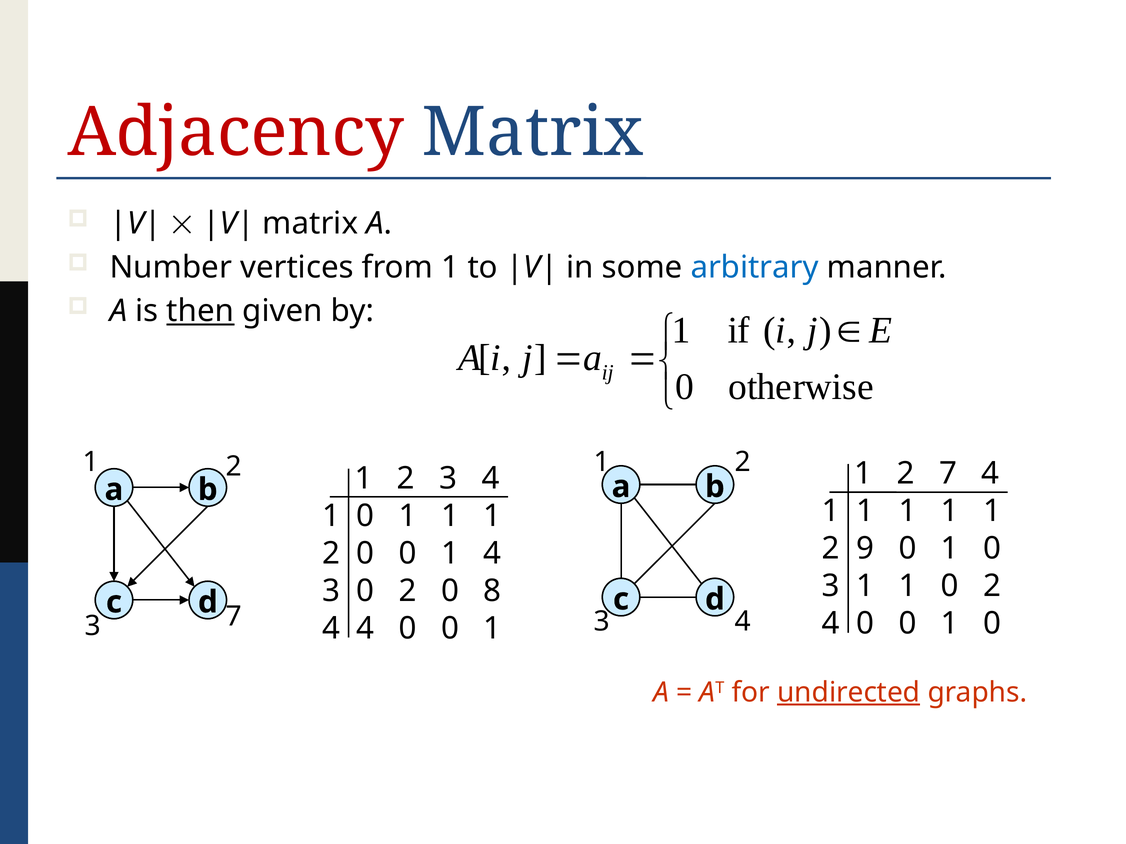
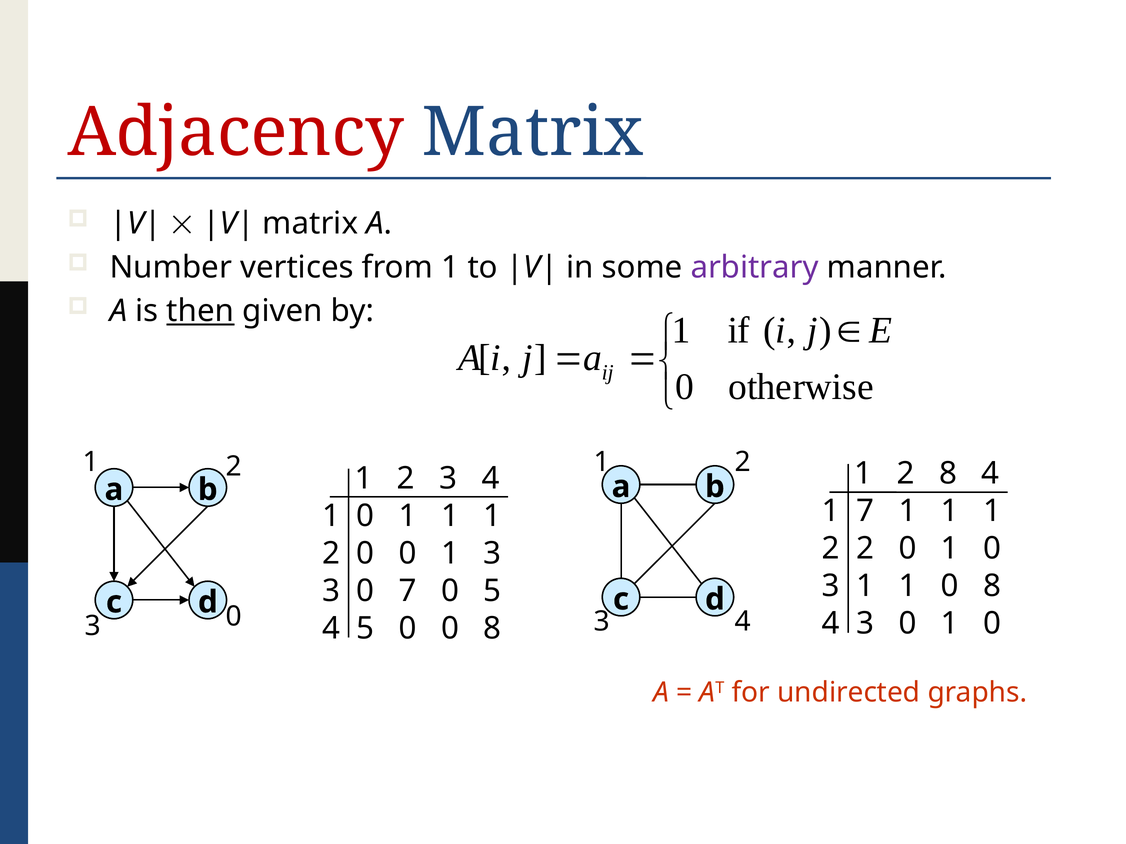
arbitrary colour: blue -> purple (755, 267)
2 7: 7 -> 8 (948, 474)
1: 1 -> 7 (865, 511)
2 9: 9 -> 2 (865, 549)
1 4: 4 -> 3 (492, 554)
1 0 2: 2 -> 8 (992, 586)
3 0 2: 2 -> 7 (408, 591)
0 8: 8 -> 5 (492, 591)
0: 0 -> 3 (865, 624)
7: 7 -> 0 (234, 617)
4 4: 4 -> 5 (365, 629)
1: 1 -> 8 (492, 629)
undirected underline: present -> none (849, 693)
